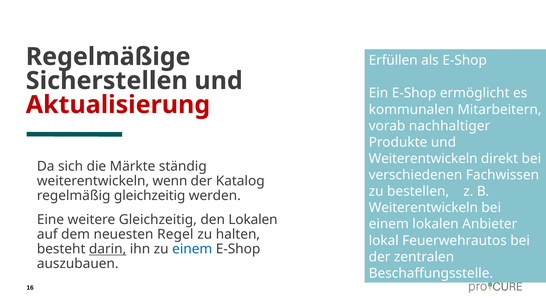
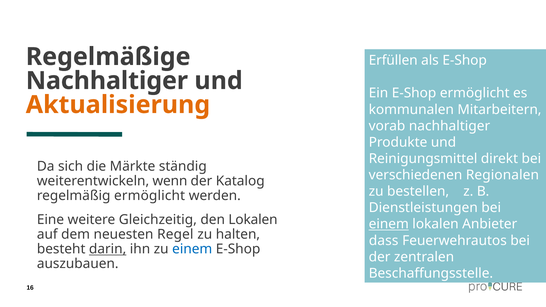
Sicherstellen: Sicherstellen -> Nachhaltiger (107, 81)
Aktualisierung colour: red -> orange (118, 105)
Weiterentwickeln: Weiterentwickeln -> Reinigungsmittel (423, 159)
Fachwissen: Fachwissen -> Regionalen (502, 175)
regelmäßig gleichzeitig: gleichzeitig -> ermöglicht (150, 196)
Weiterentwickeln: Weiterentwickeln -> Dienstleistungen (423, 208)
einem underline: none -> present (389, 224)
lokal: lokal -> dass (384, 241)
